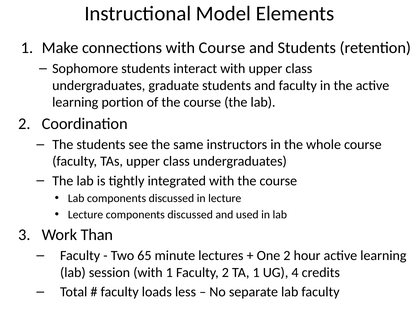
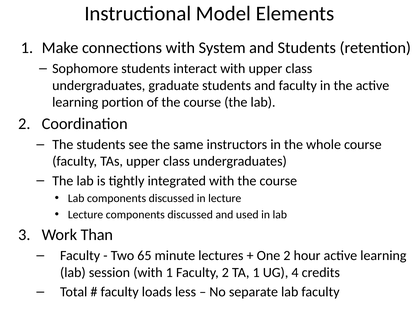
with Course: Course -> System (222, 48)
